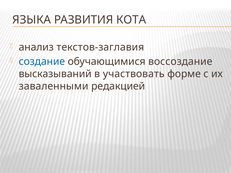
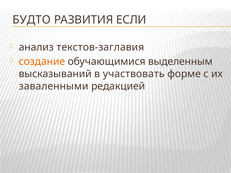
ЯЗЫКА: ЯЗЫКА -> БУДТО (32, 20)
КОТА: КОТА -> ЕСЛИ (131, 20)
создание colour: blue -> orange (42, 62)
воссоздание: воссоздание -> выделенным (180, 62)
